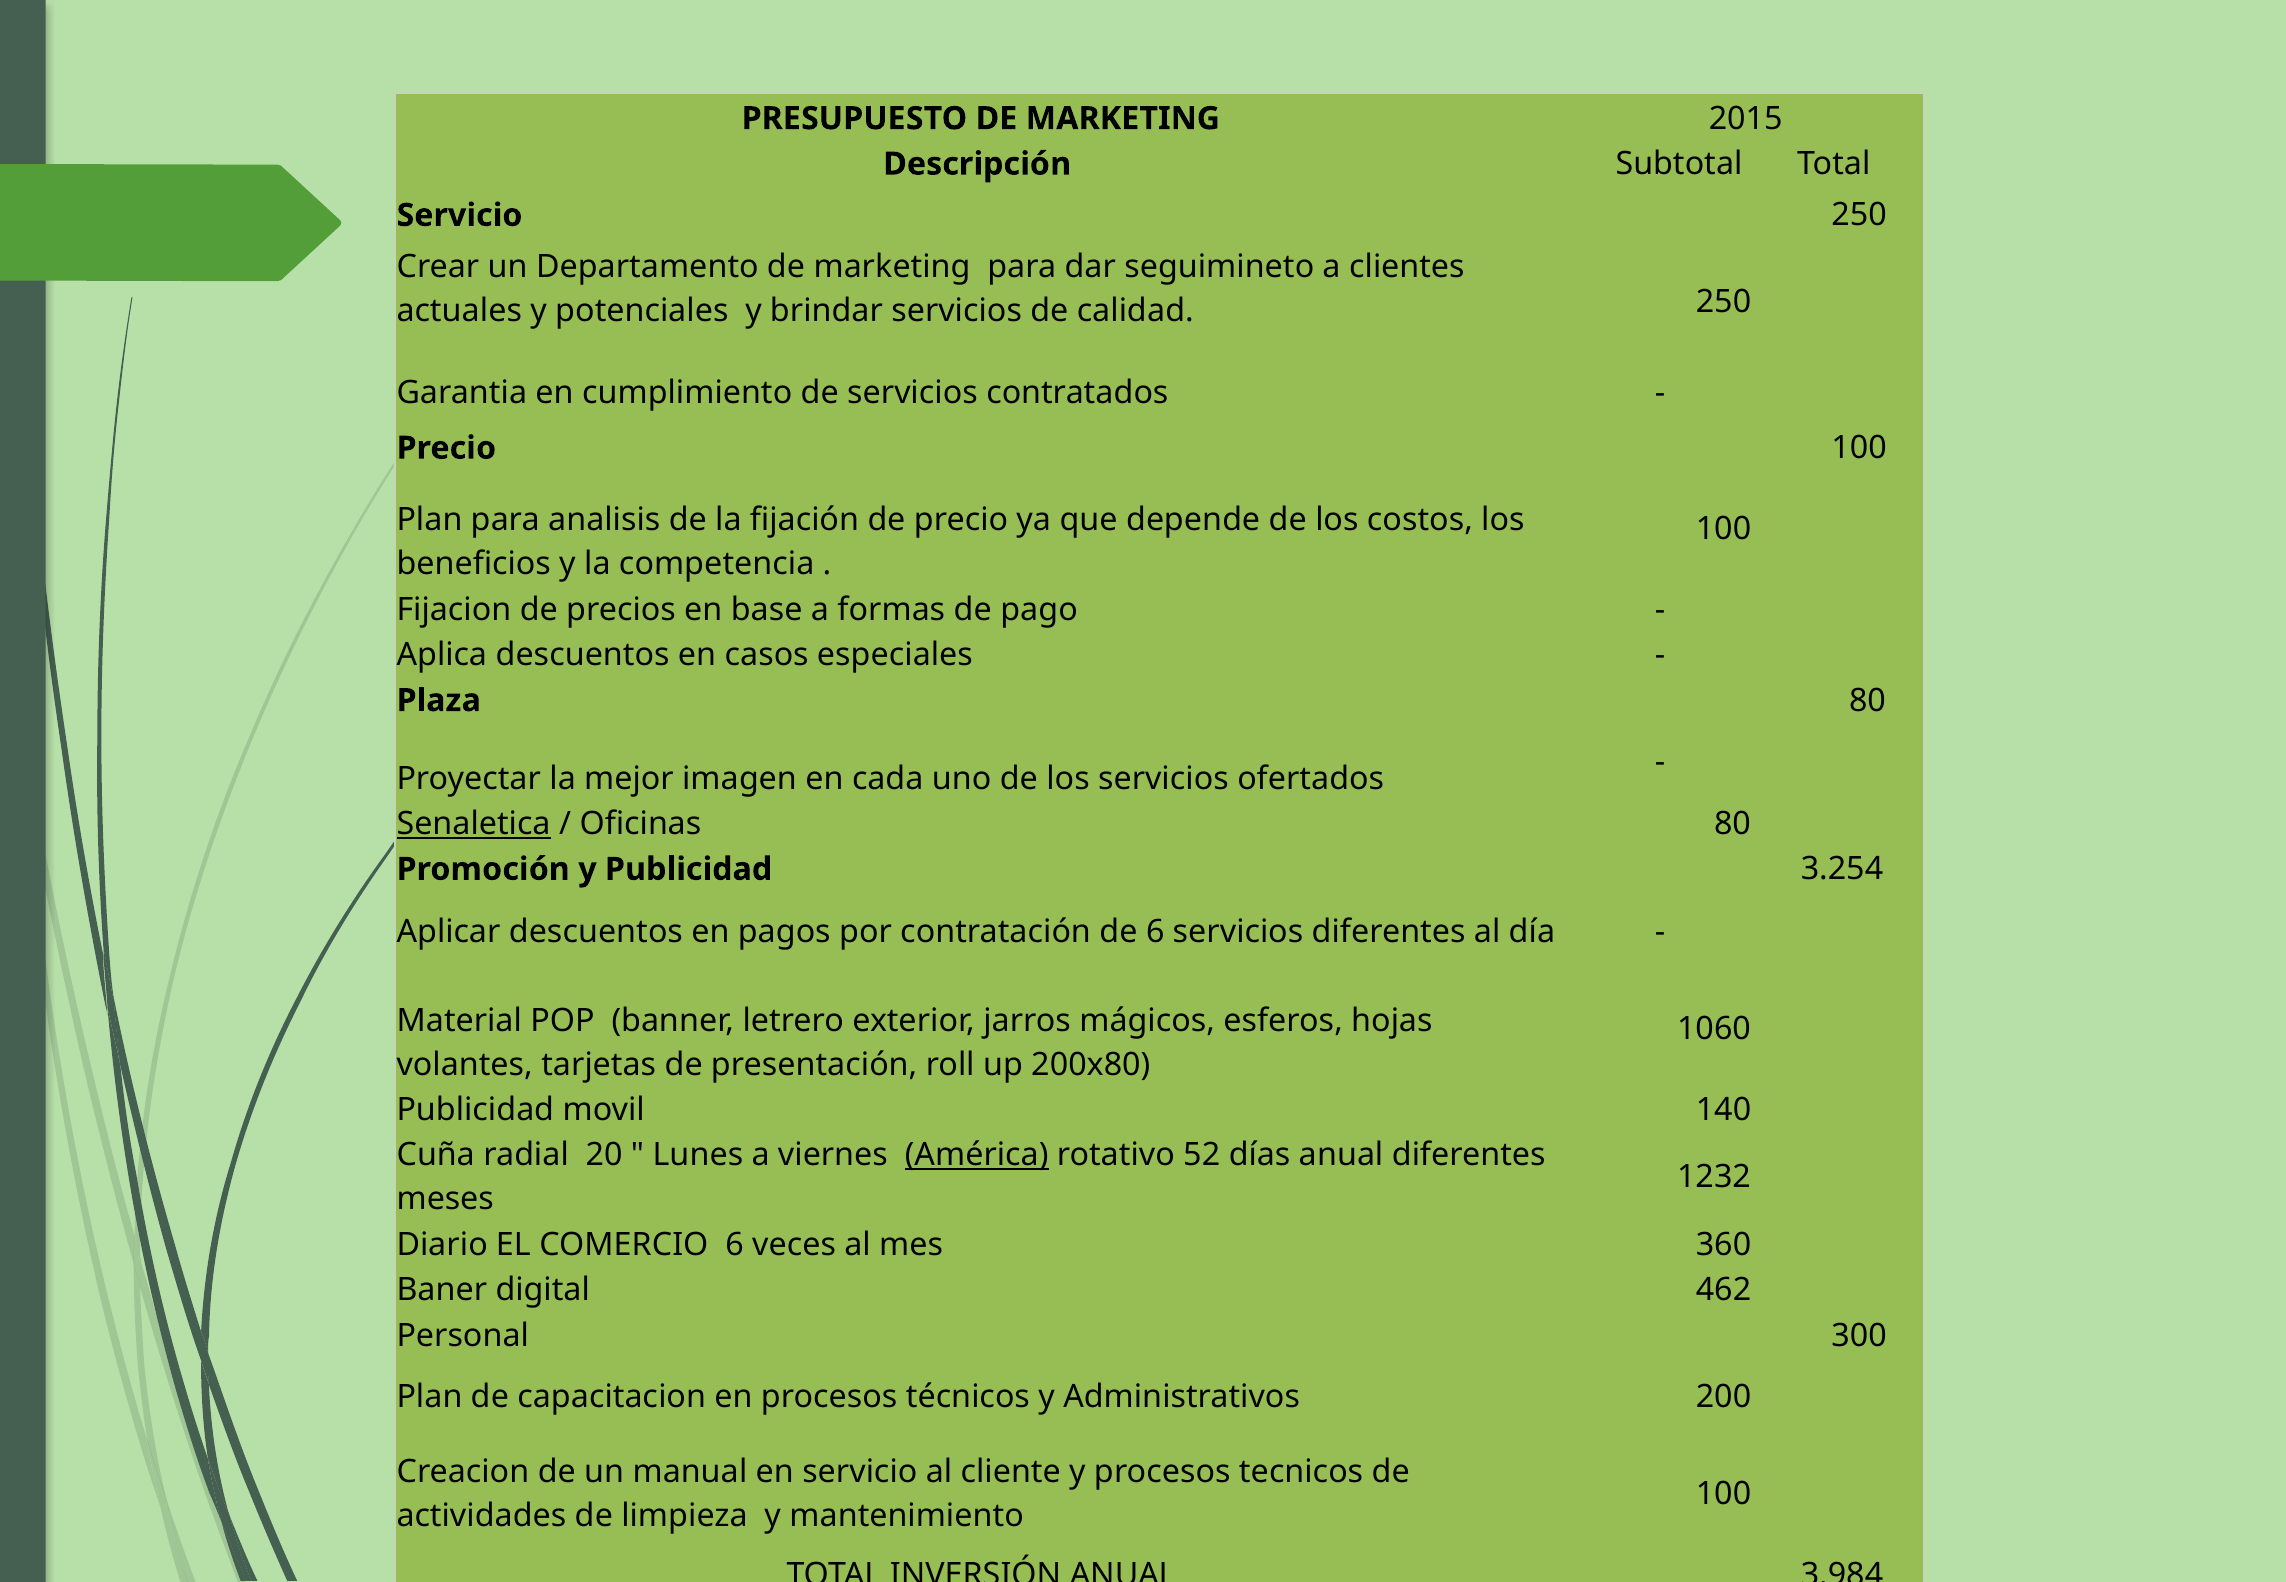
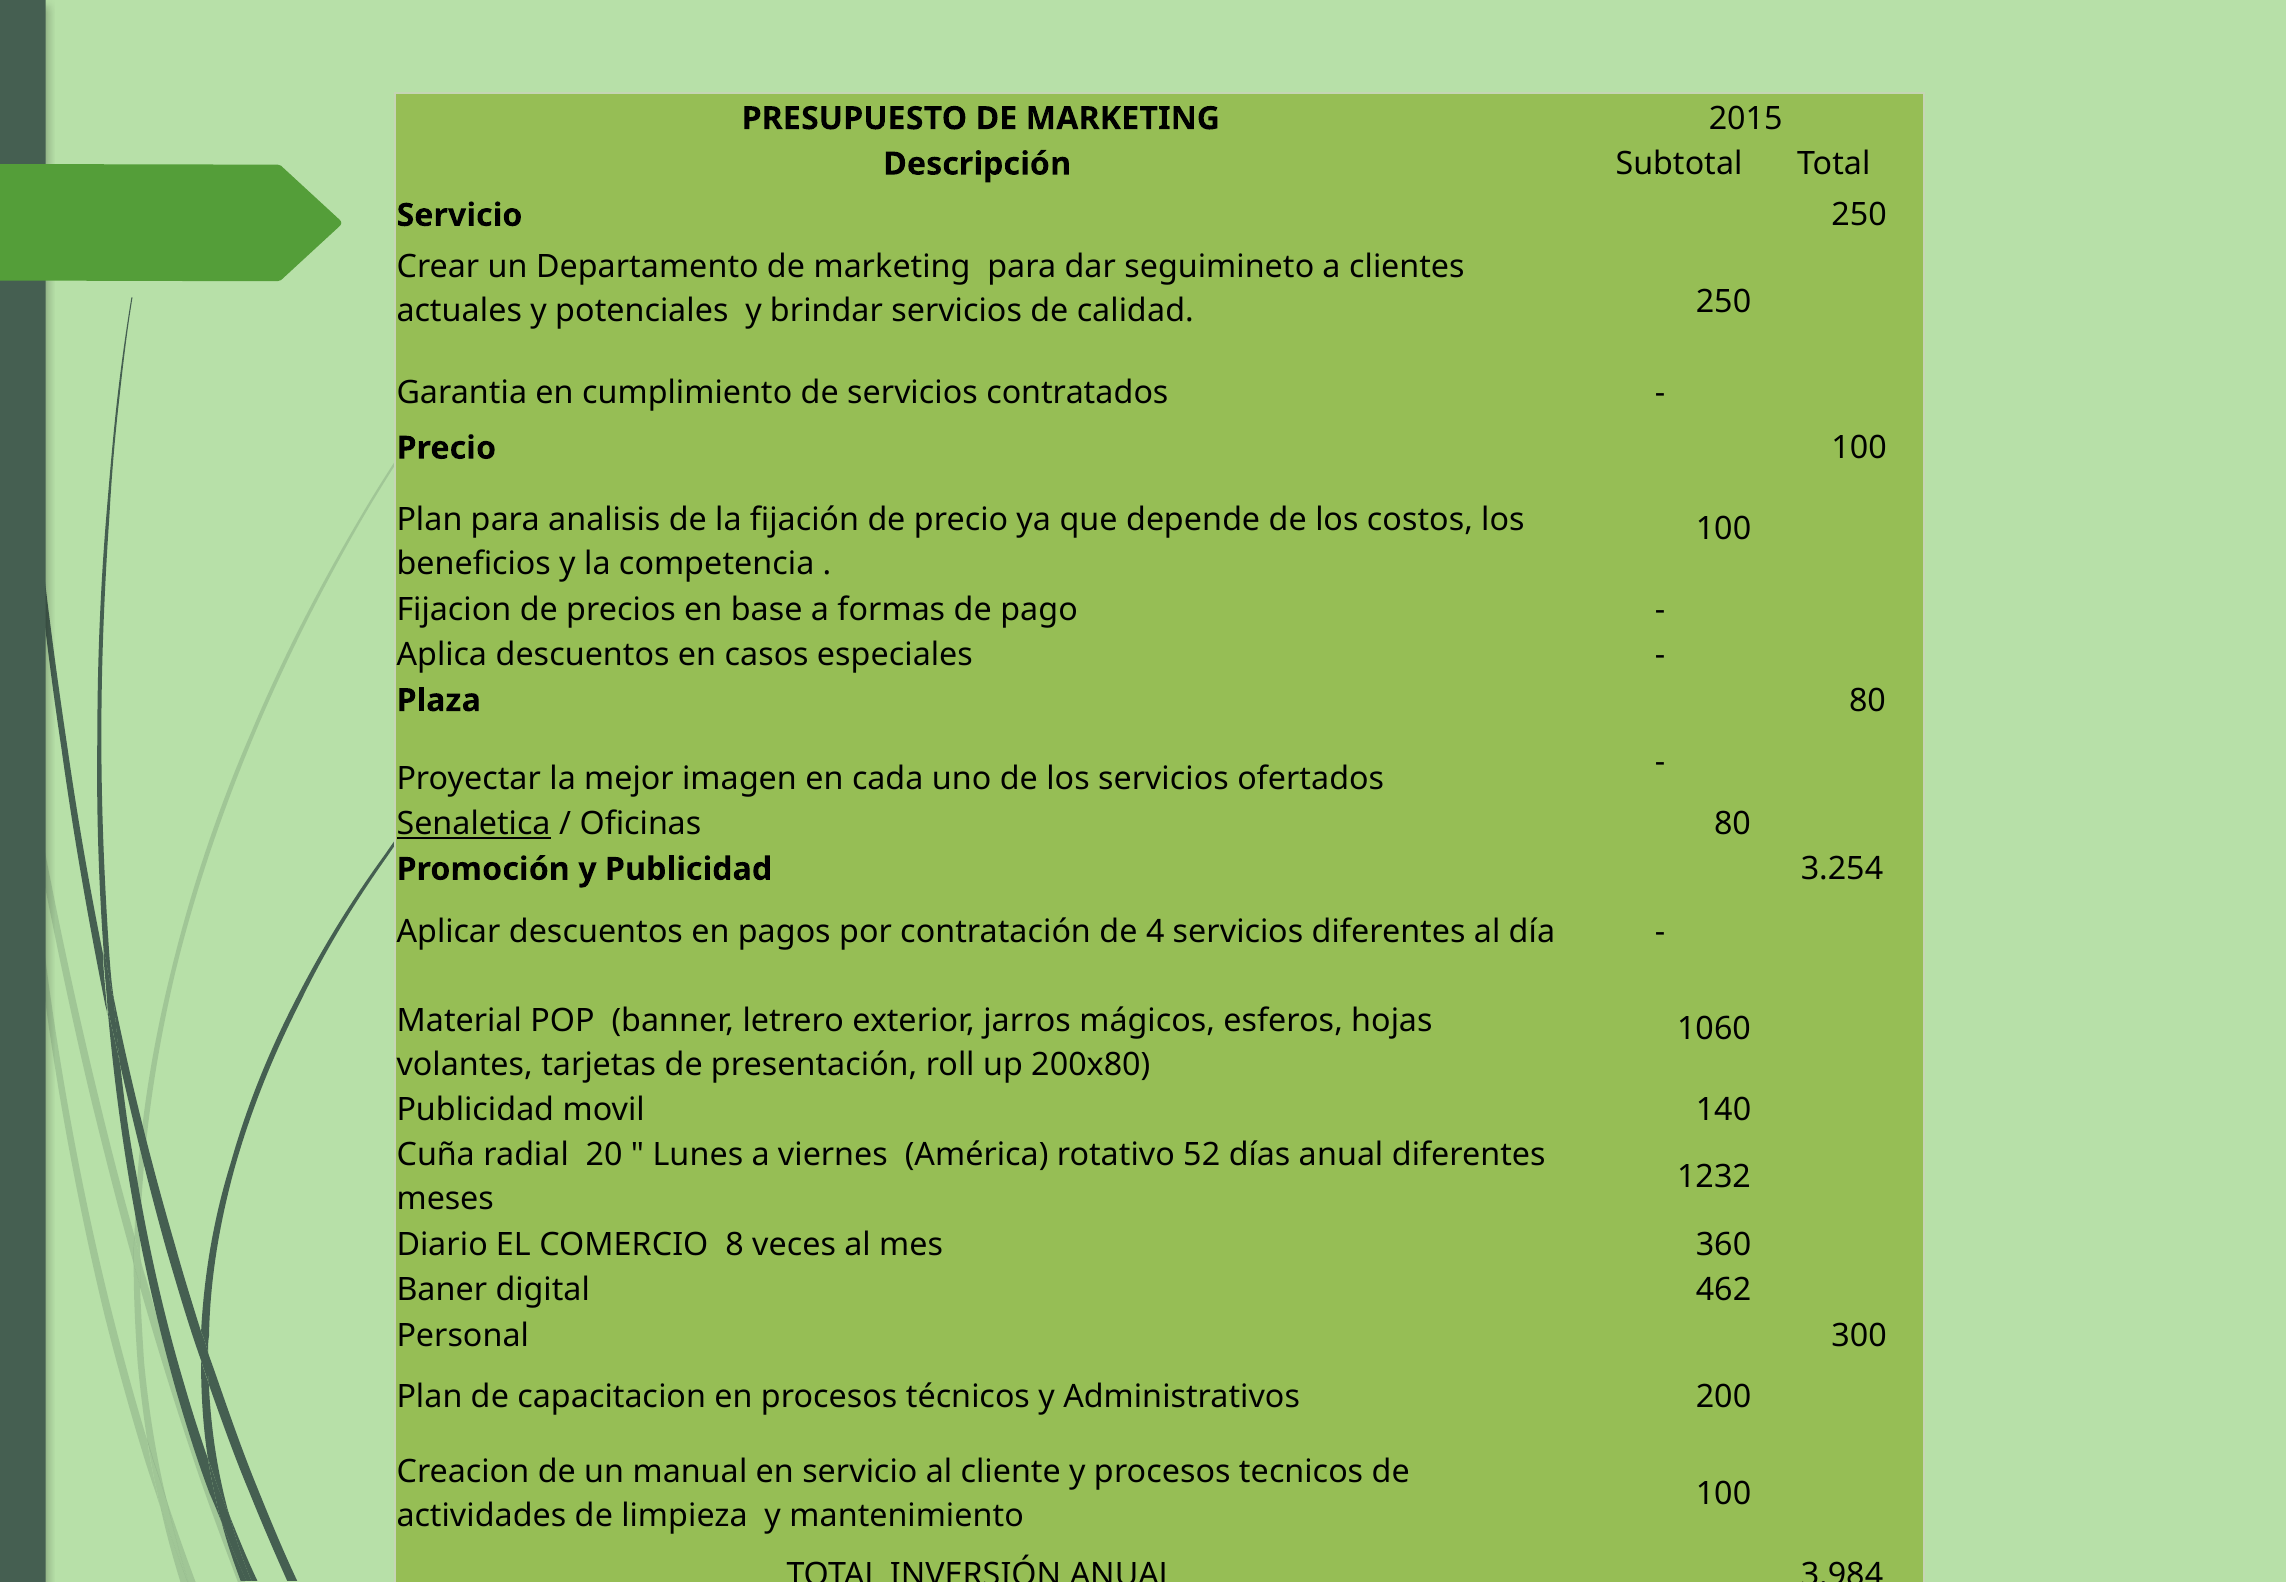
de 6: 6 -> 4 (1155, 932)
América underline: present -> none (977, 1156)
COMERCIO 6: 6 -> 8 (735, 1245)
